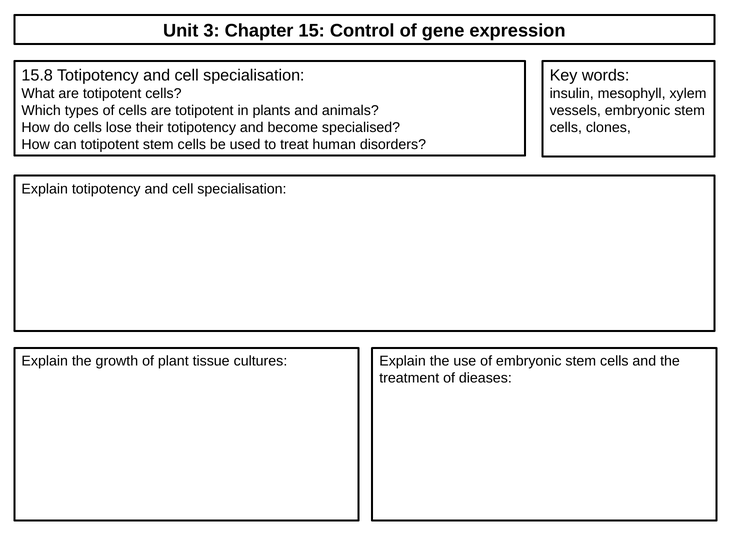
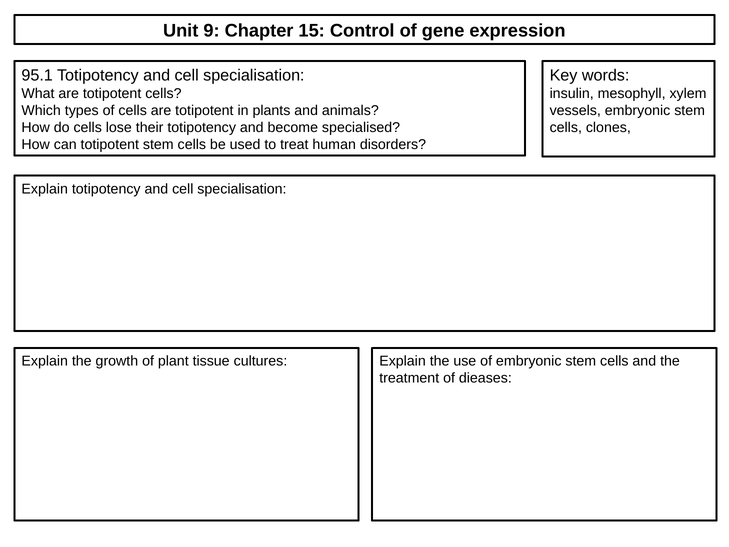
3: 3 -> 9 (212, 31)
15.8: 15.8 -> 95.1 (37, 75)
